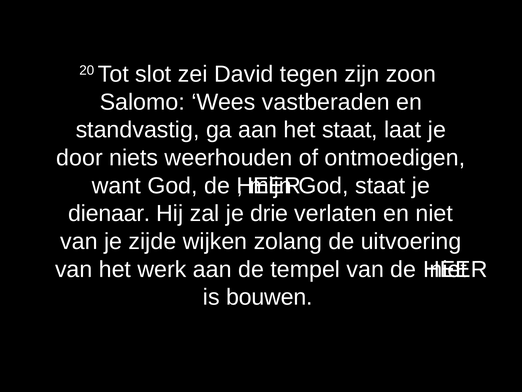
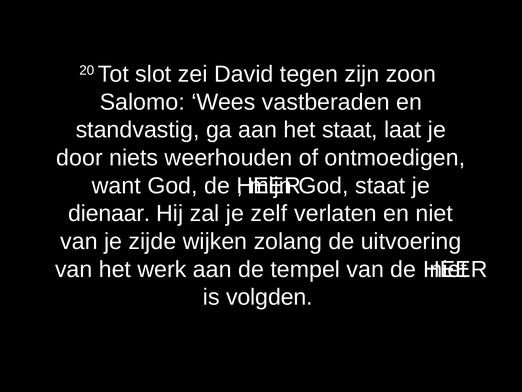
drie: drie -> zelf (269, 213)
bouwen: bouwen -> volgden (269, 297)
